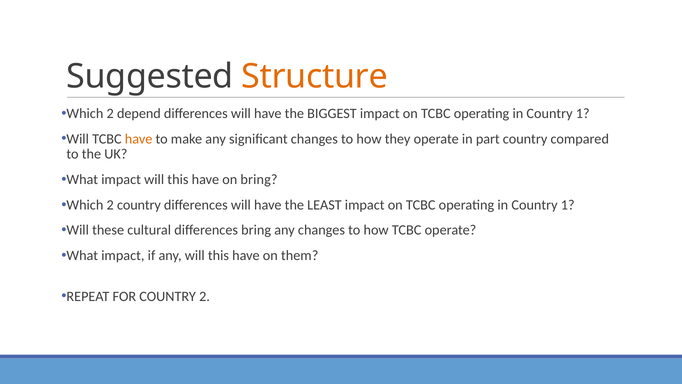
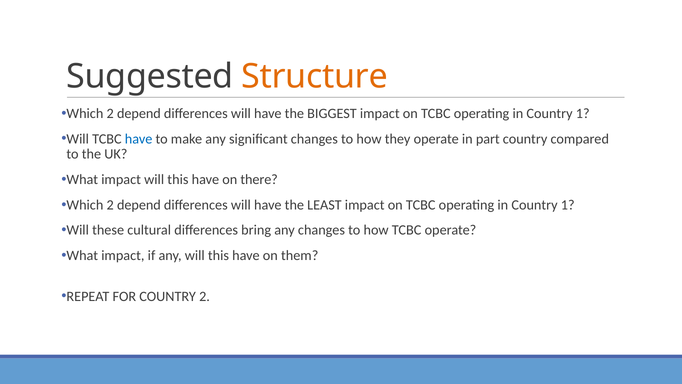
have colour: orange -> blue (139, 139)
on bring: bring -> there (259, 179)
country: country -> depend (139, 205)
